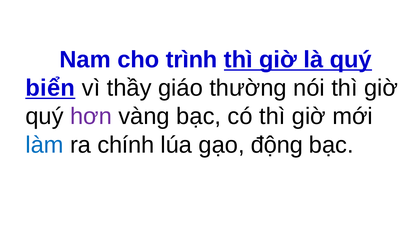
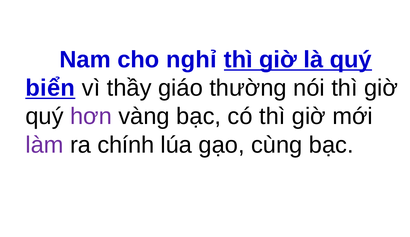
trình: trình -> nghỉ (191, 59)
làm colour: blue -> purple (44, 145)
động: động -> cùng (277, 145)
